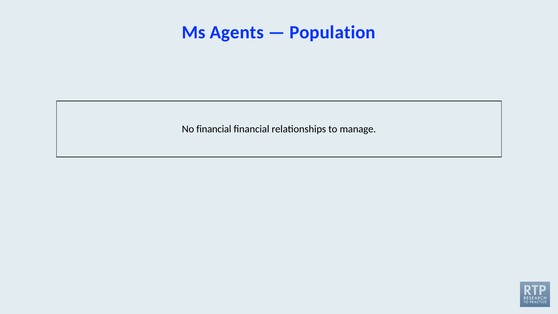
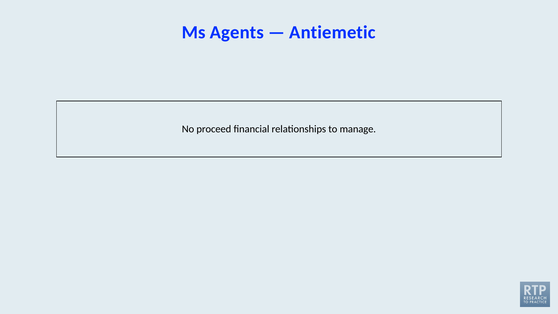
Population: Population -> Antiemetic (332, 32)
No financial: financial -> proceed (214, 129)
